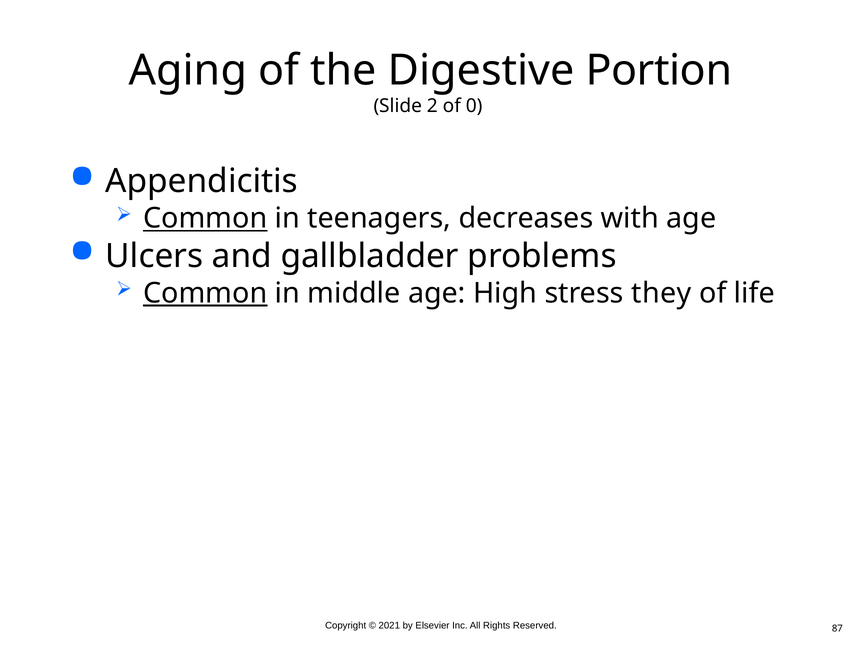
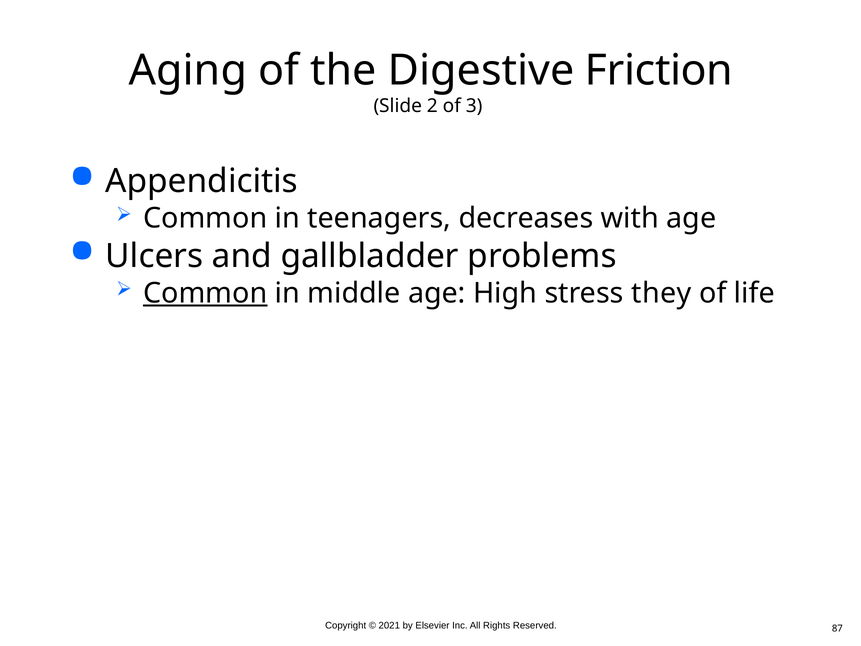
Portion: Portion -> Friction (659, 70)
0: 0 -> 3 (474, 106)
Common underline: present -> none (205, 218)
